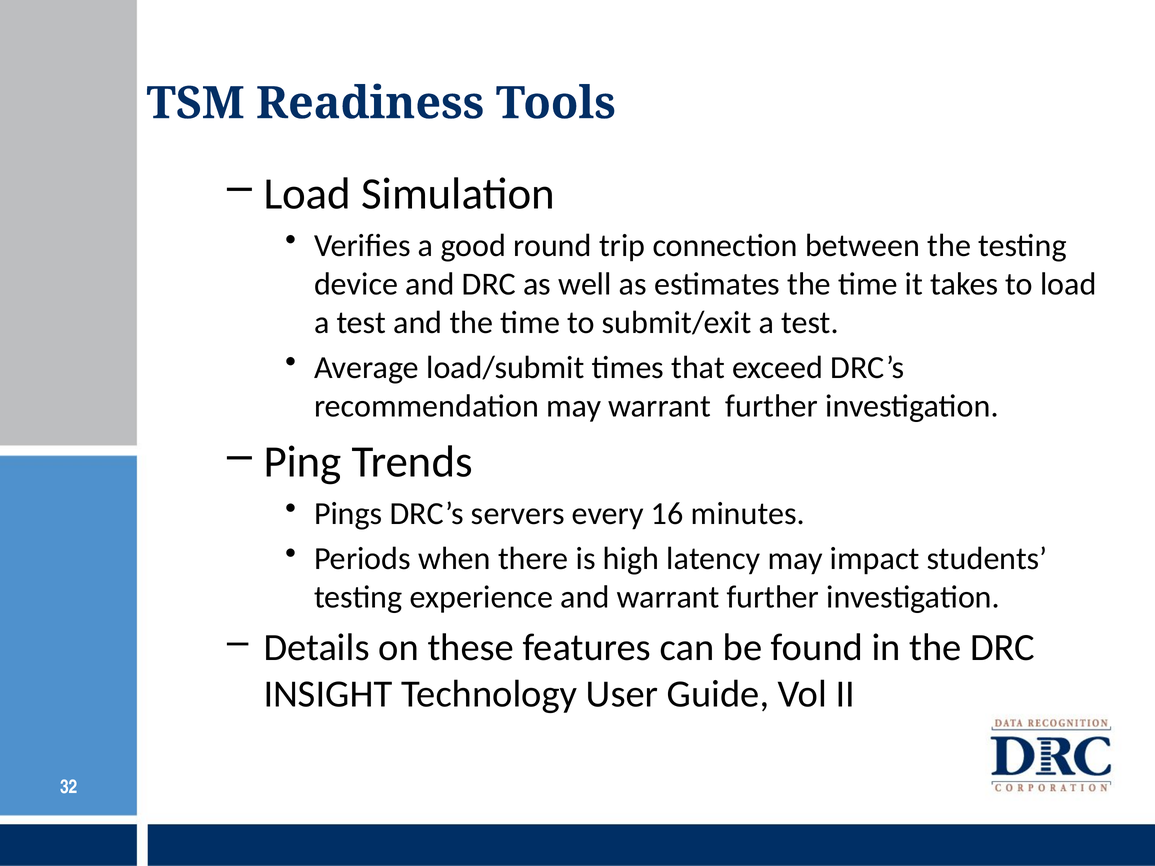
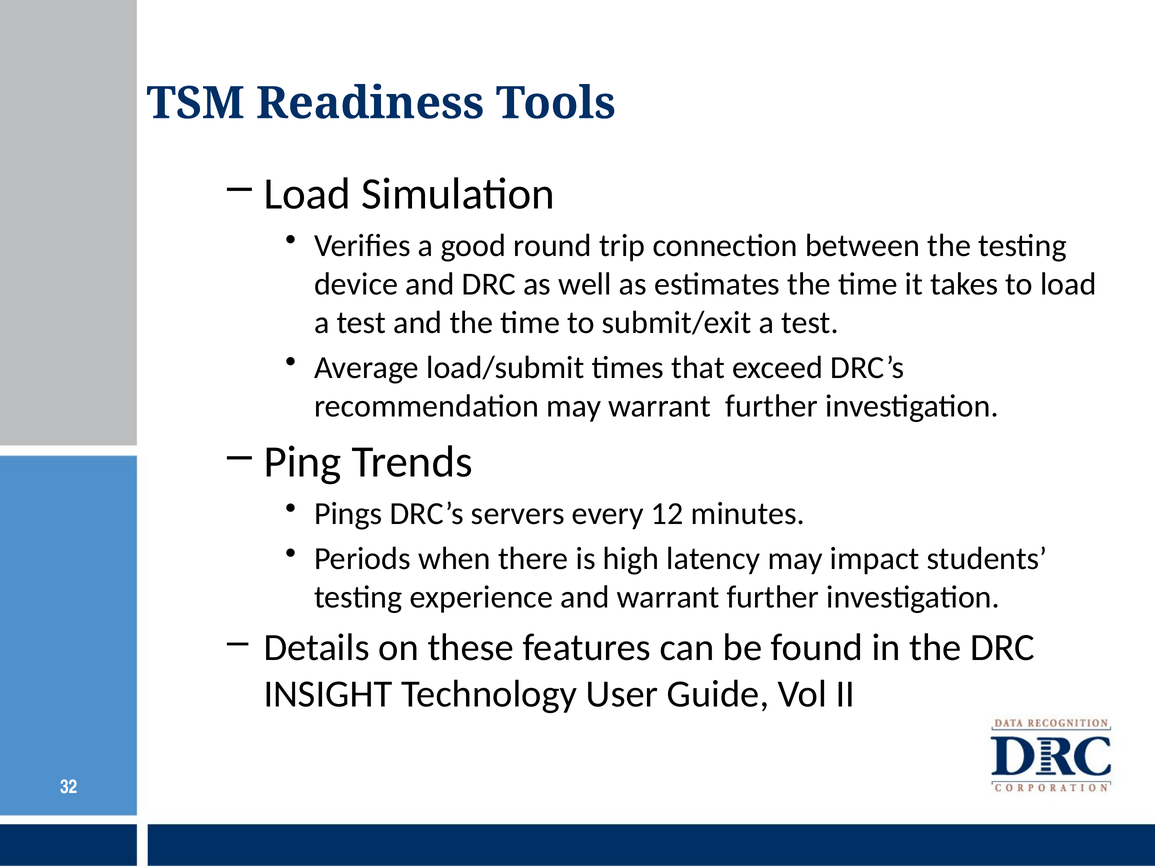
16: 16 -> 12 (667, 514)
